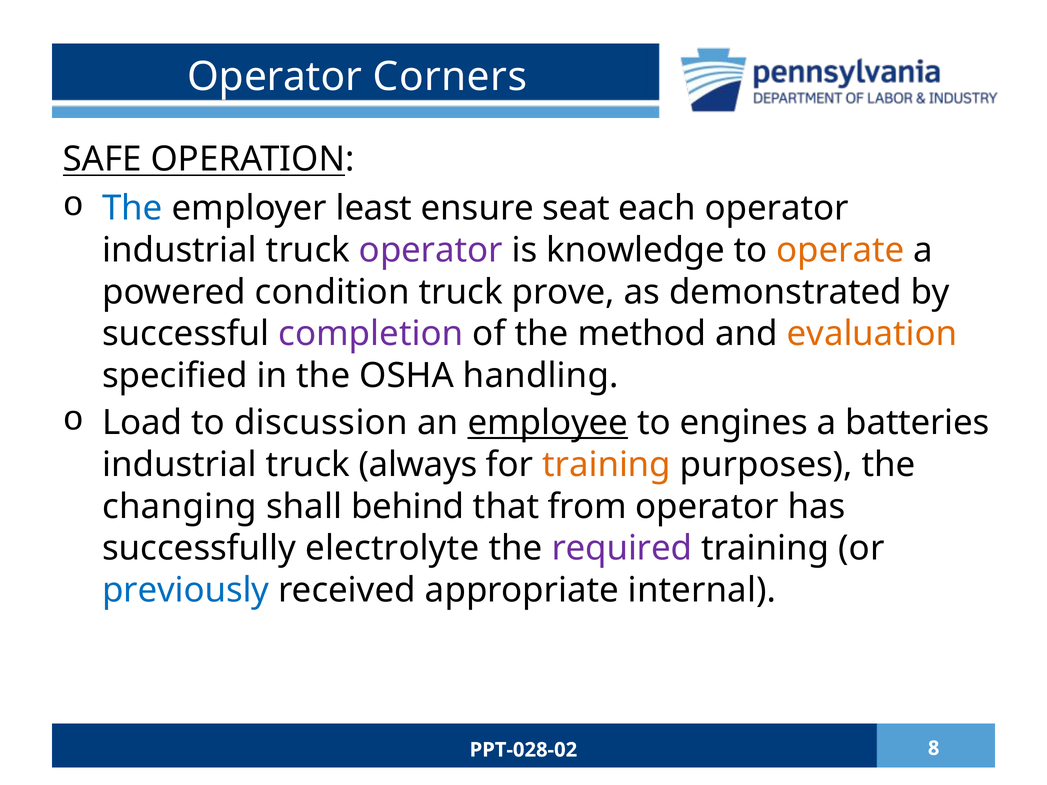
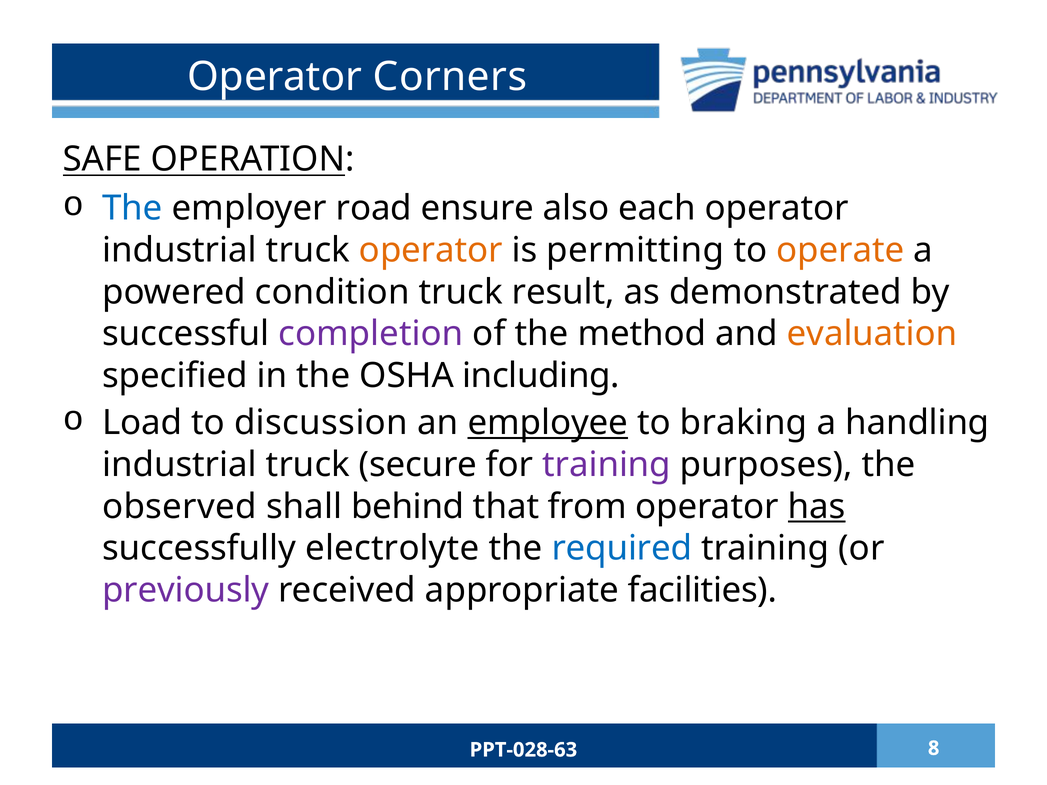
least: least -> road (374, 208)
seat: seat -> also (576, 208)
operator colour: purple -> orange (431, 250)
knowledge: knowledge -> permitting (635, 250)
prove: prove -> result (563, 292)
handling: handling -> including (541, 376)
engines: engines -> braking (744, 423)
batteries: batteries -> handling (917, 423)
always: always -> secure (418, 465)
training colour: orange -> purple (607, 465)
changing: changing -> observed (179, 507)
has underline: none -> present (817, 507)
required colour: purple -> blue (622, 549)
previously colour: blue -> purple (186, 591)
internal: internal -> facilities (702, 591)
PPT-028-02: PPT-028-02 -> PPT-028-63 (523, 750)
